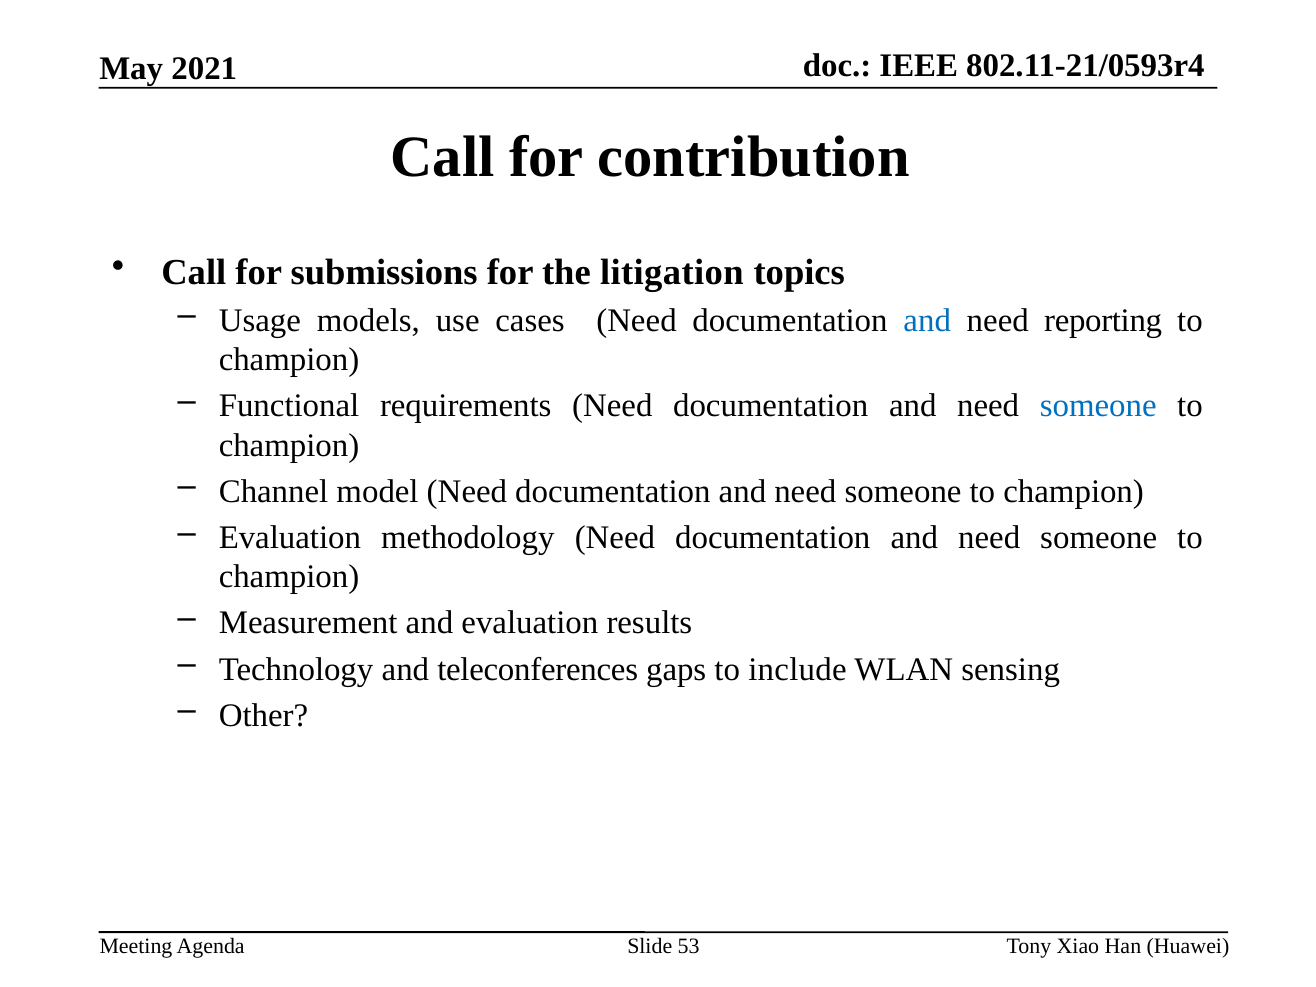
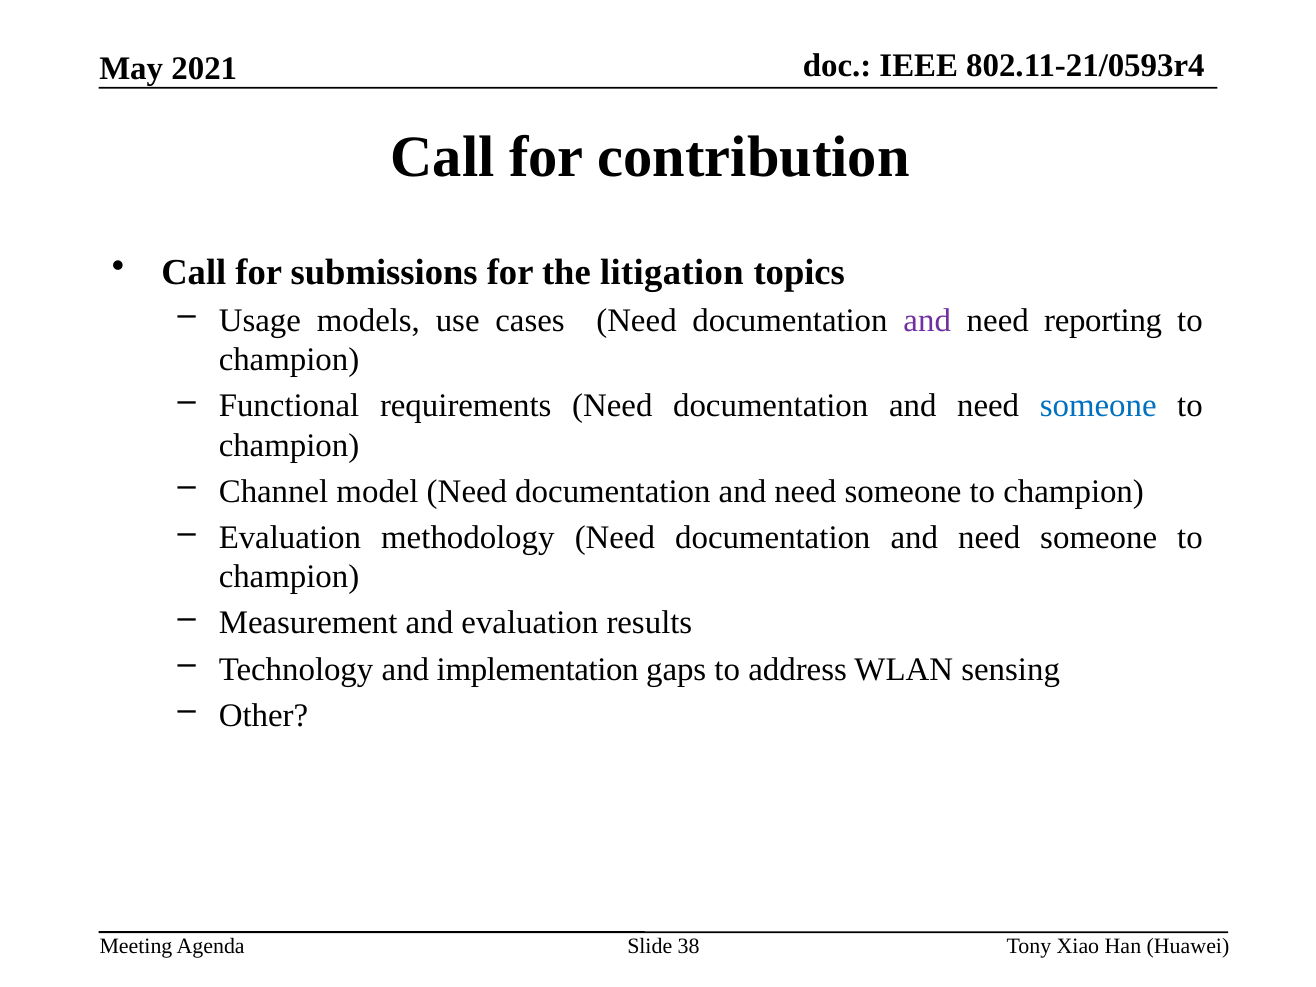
and colour: blue -> purple (927, 320)
teleconferences: teleconferences -> implementation (538, 669)
include: include -> address (798, 669)
53: 53 -> 38 (689, 947)
